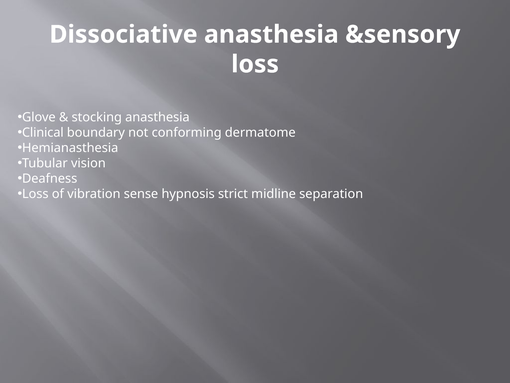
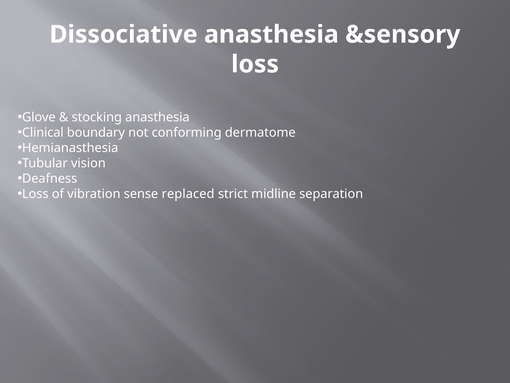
hypnosis: hypnosis -> replaced (188, 194)
